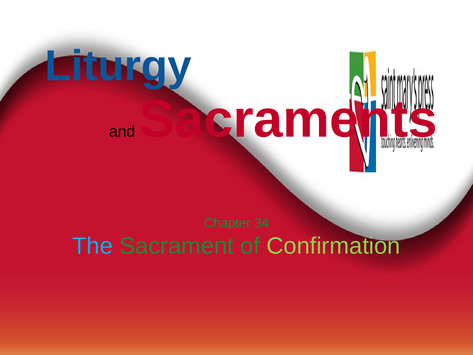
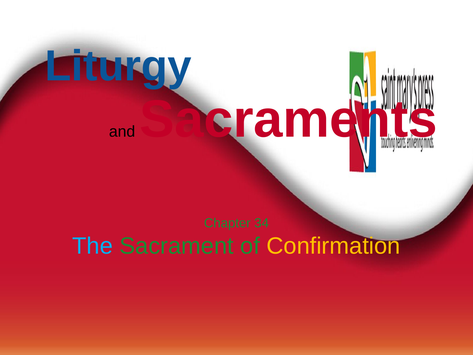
Confirmation colour: light green -> yellow (333, 246)
